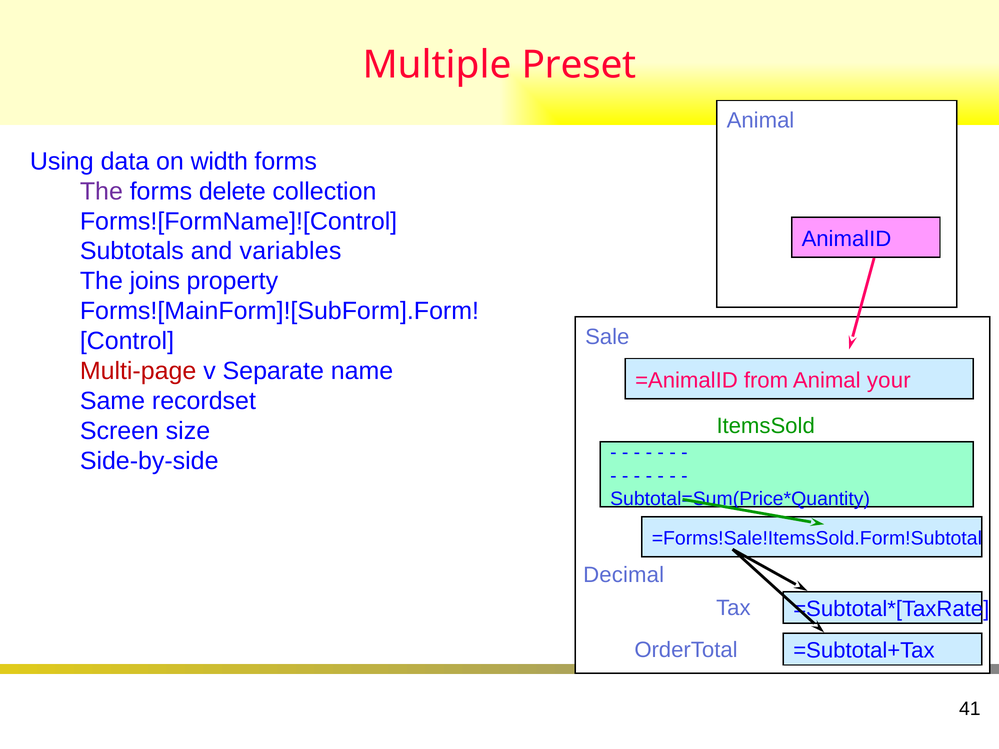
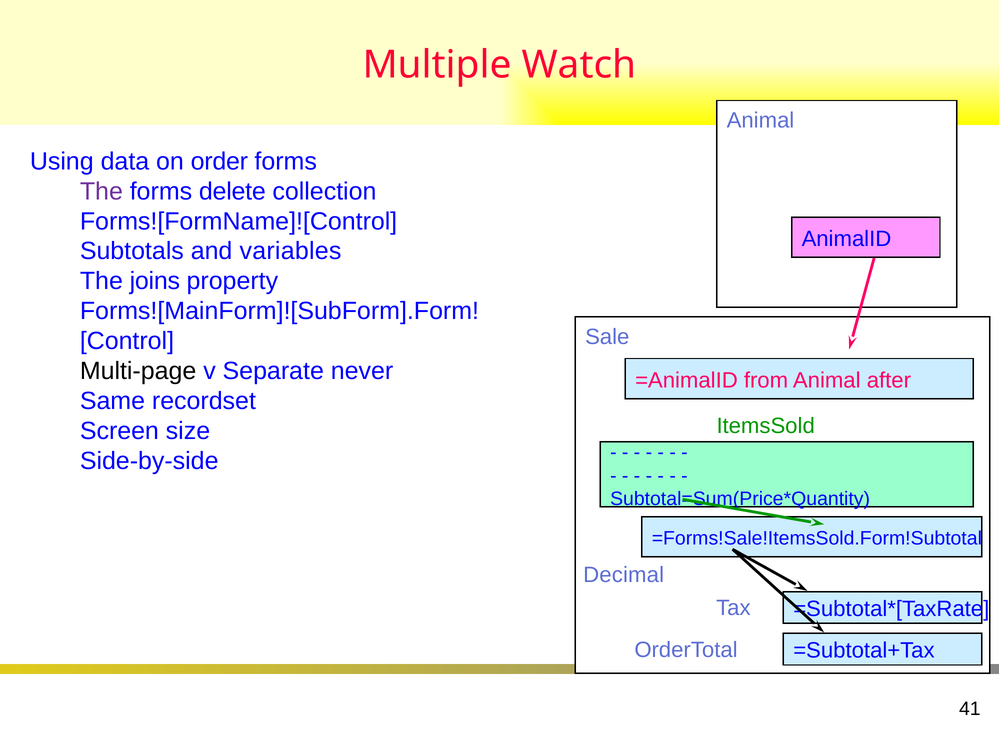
Preset: Preset -> Watch (579, 65)
width: width -> order (219, 161)
Multi-page colour: red -> black (138, 371)
name: name -> never (362, 371)
your: your -> after (889, 380)
